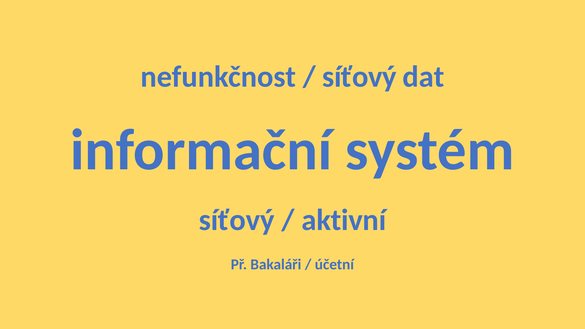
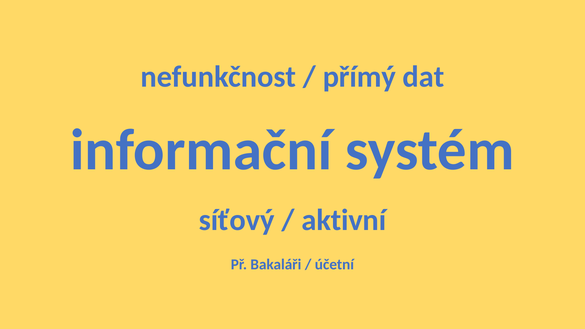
síťový: síťový -> přímý (359, 77)
